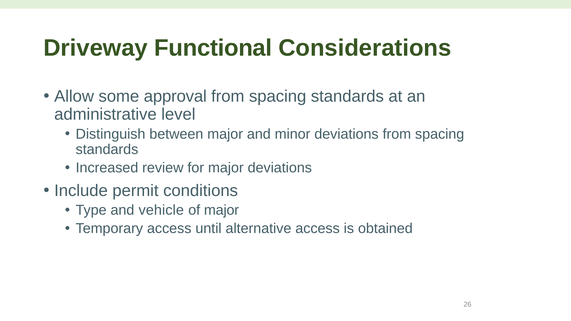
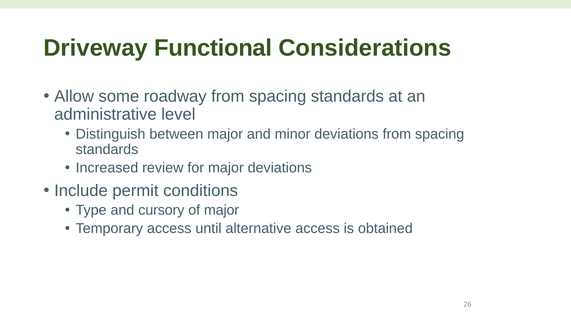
approval: approval -> roadway (175, 97)
vehicle: vehicle -> cursory (161, 210)
